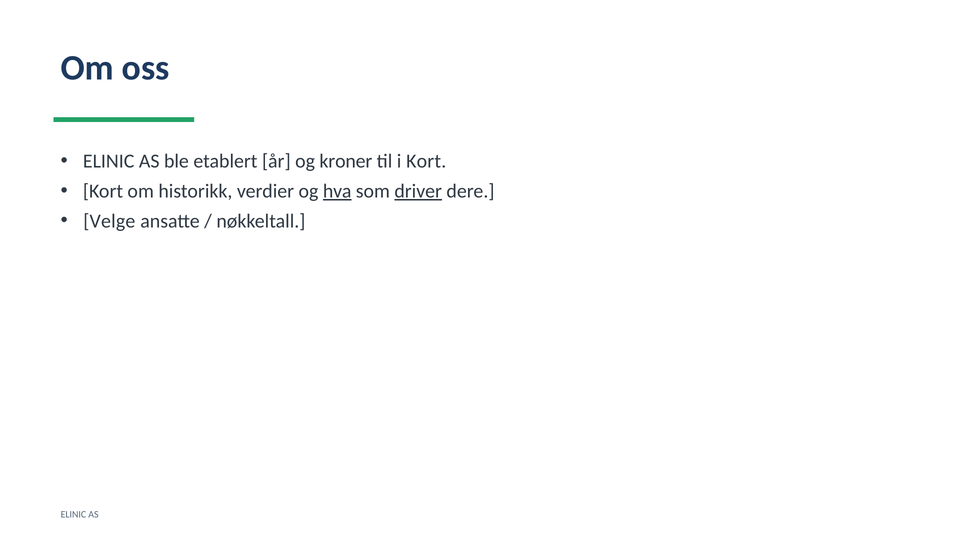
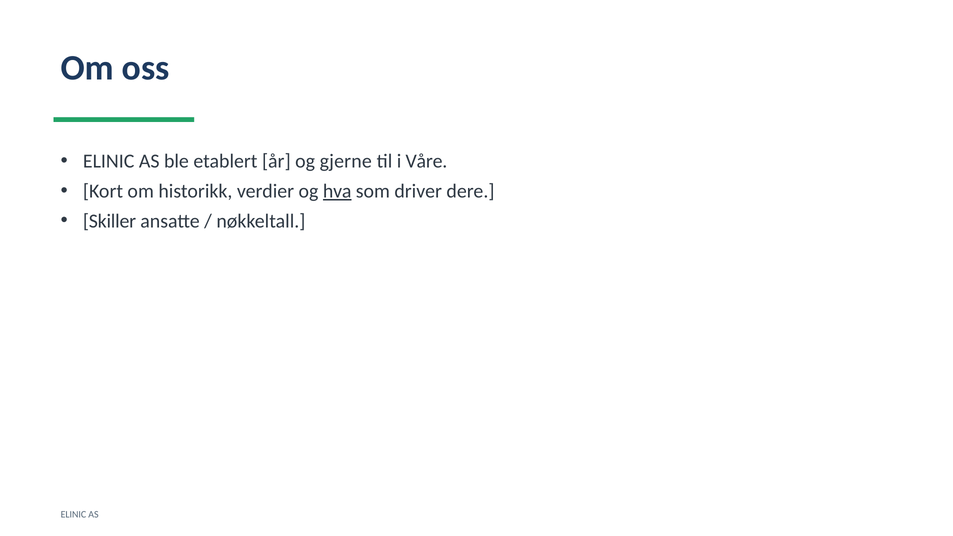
kroner: kroner -> gjerne (346, 161)
i Kort: Kort -> Våre (426, 161)
driver underline: present -> none (418, 191)
Velge: Velge -> Skiller (110, 221)
